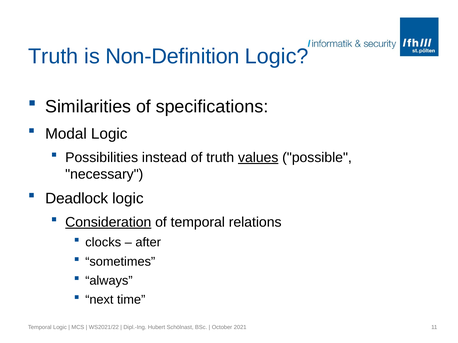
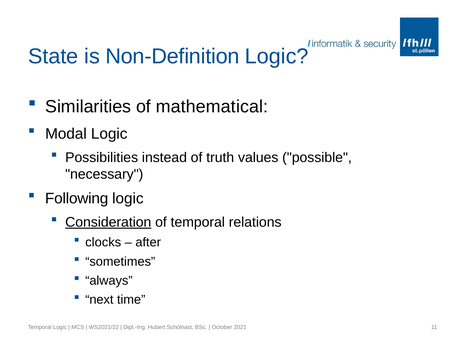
Truth: Truth -> State (53, 57)
specifications: specifications -> mathematical (212, 107)
values underline: present -> none (258, 158)
Deadlock: Deadlock -> Following (77, 199)
